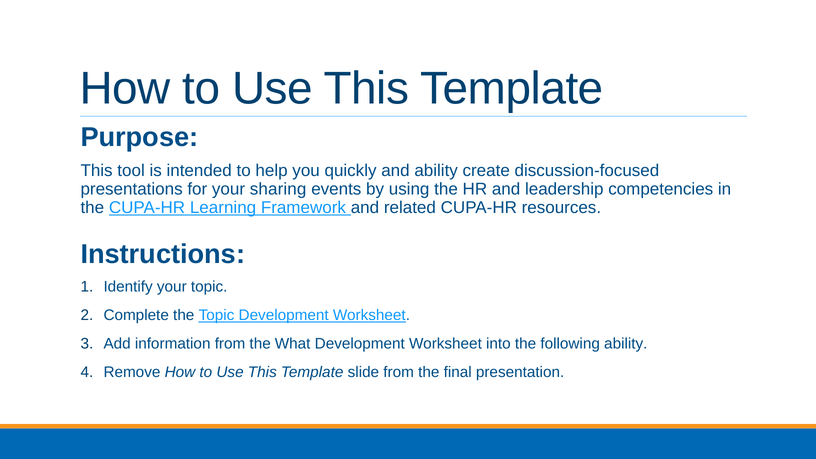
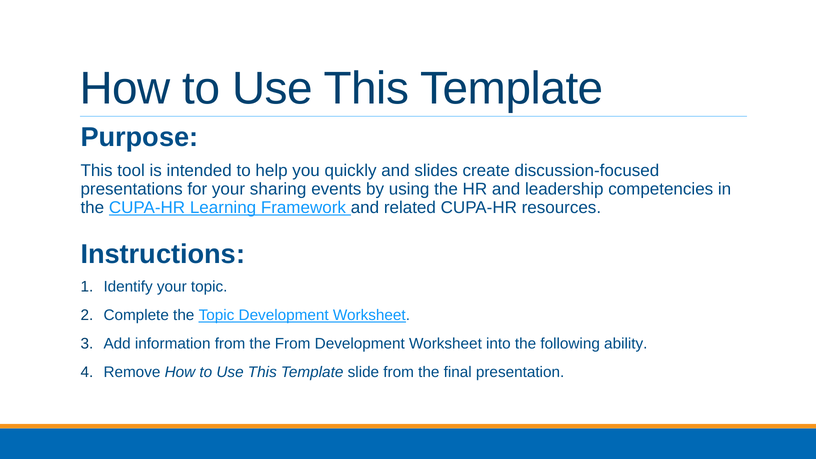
and ability: ability -> slides (436, 171)
the What: What -> From (293, 344)
